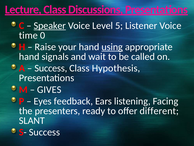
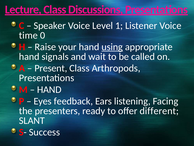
Speaker underline: present -> none (50, 25)
5: 5 -> 1 (119, 25)
Success: Success -> Present (51, 68)
Hypothesis: Hypothesis -> Arthropods (116, 68)
GIVES: GIVES -> HAND (49, 89)
